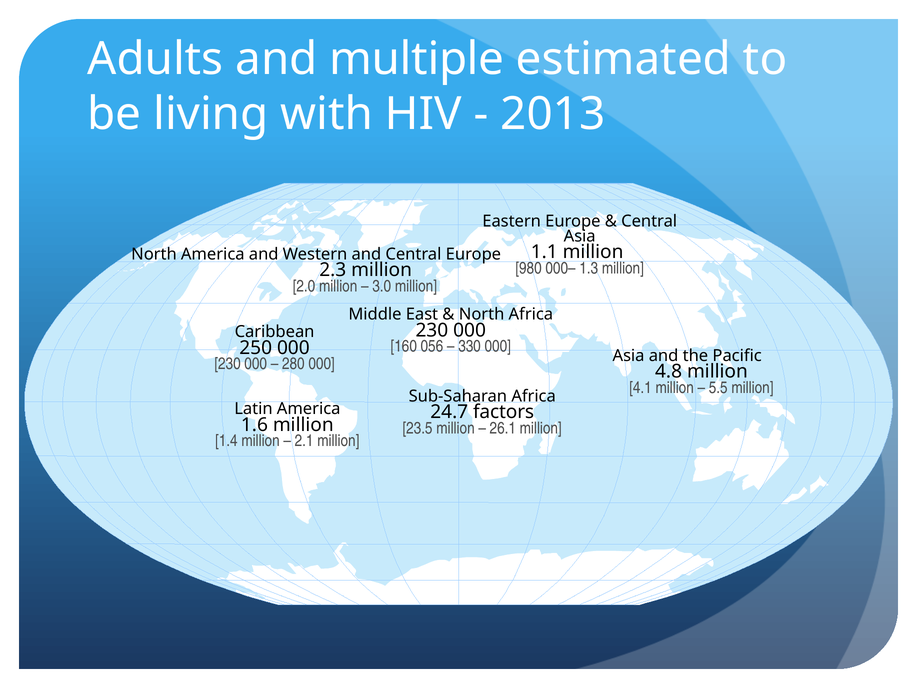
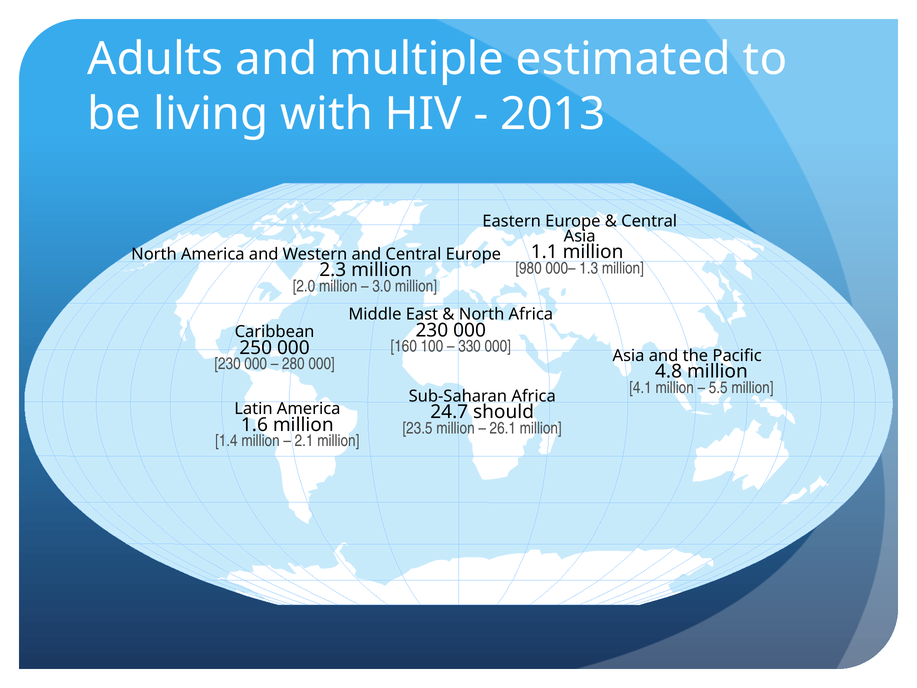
056: 056 -> 100 (432, 346)
factors: factors -> should (504, 412)
